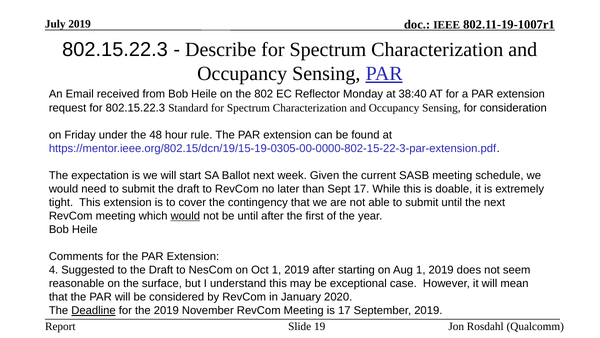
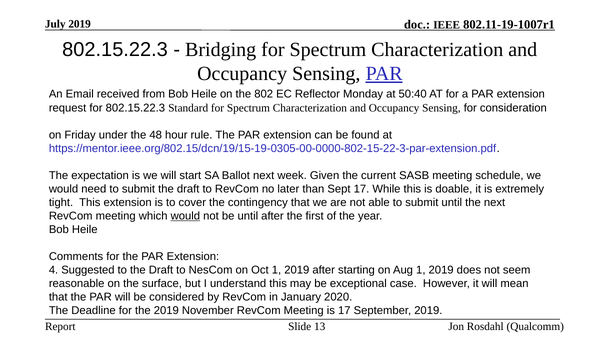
Describe: Describe -> Bridging (221, 49)
38:40: 38:40 -> 50:40 (413, 94)
Deadline underline: present -> none (94, 310)
19: 19 -> 13 (320, 326)
